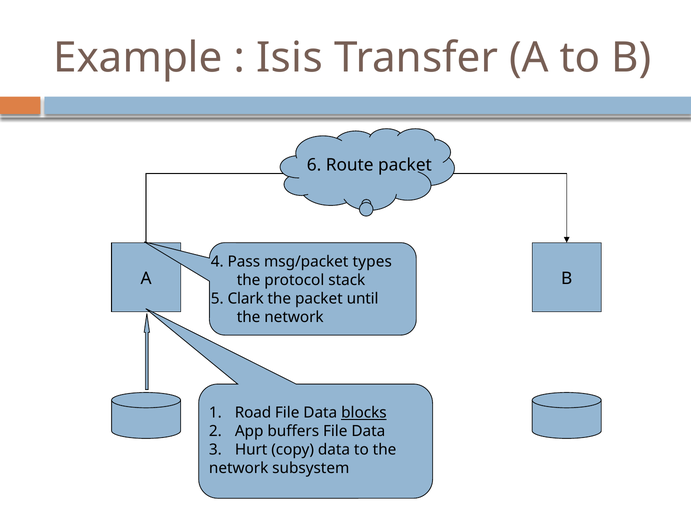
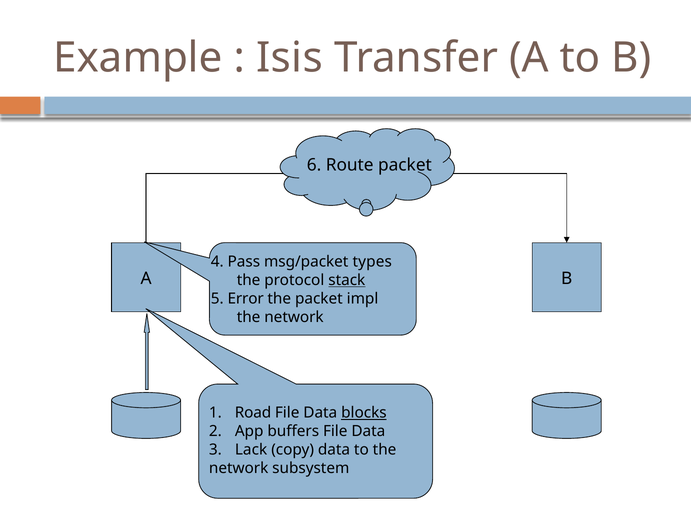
stack underline: none -> present (347, 280)
Clark: Clark -> Error (246, 299)
until: until -> impl (363, 299)
Hurt: Hurt -> Lack (251, 450)
